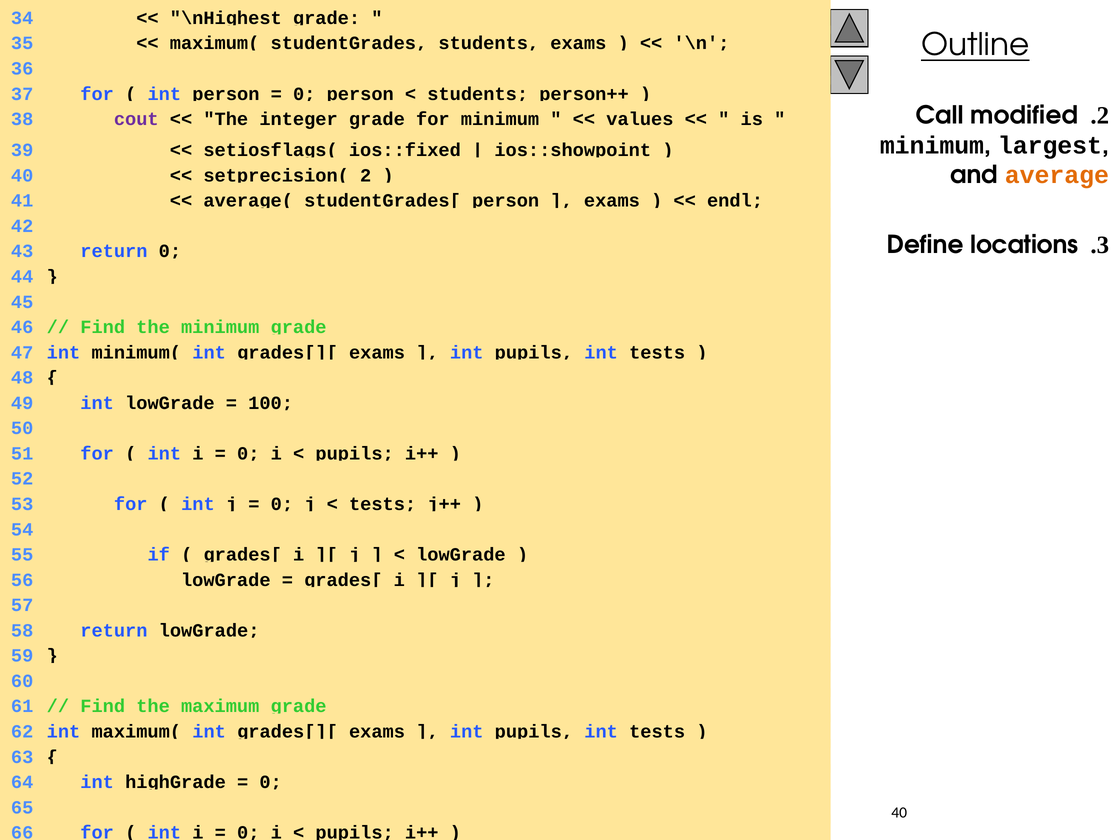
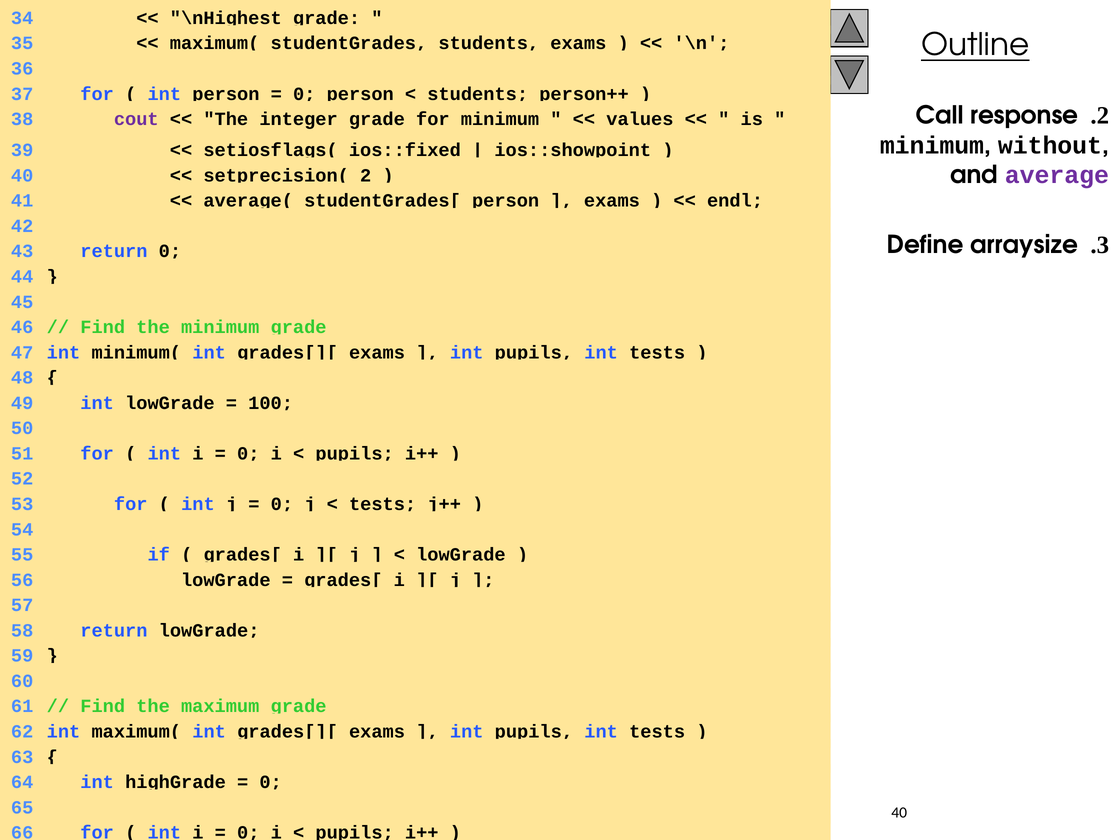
modified: modified -> response (1024, 116)
largest: largest -> without (1050, 145)
average colour: orange -> purple (1057, 175)
locations: locations -> arraysize (1024, 245)
